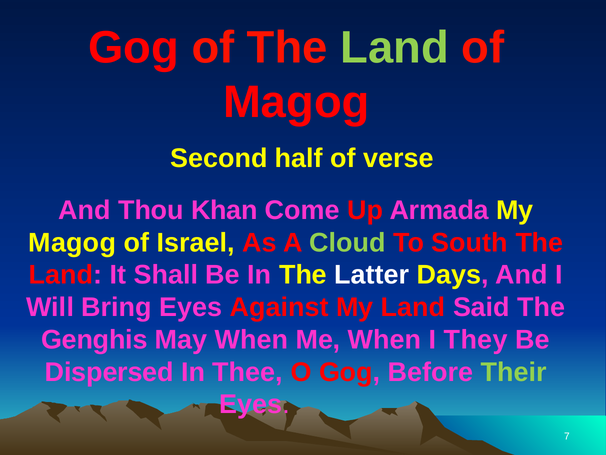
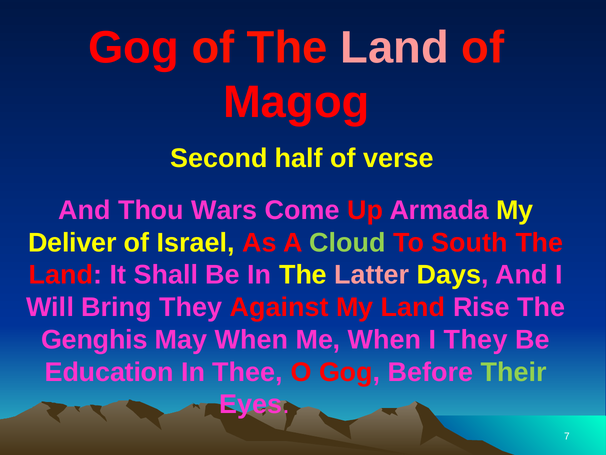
Land colour: light green -> pink (395, 48)
Khan: Khan -> Wars (224, 210)
Magog: Magog -> Deliver (72, 242)
Latter colour: white -> pink (372, 275)
Bring Eyes: Eyes -> They (191, 307)
Said: Said -> Rise (481, 307)
Dispersed: Dispersed -> Education (109, 372)
